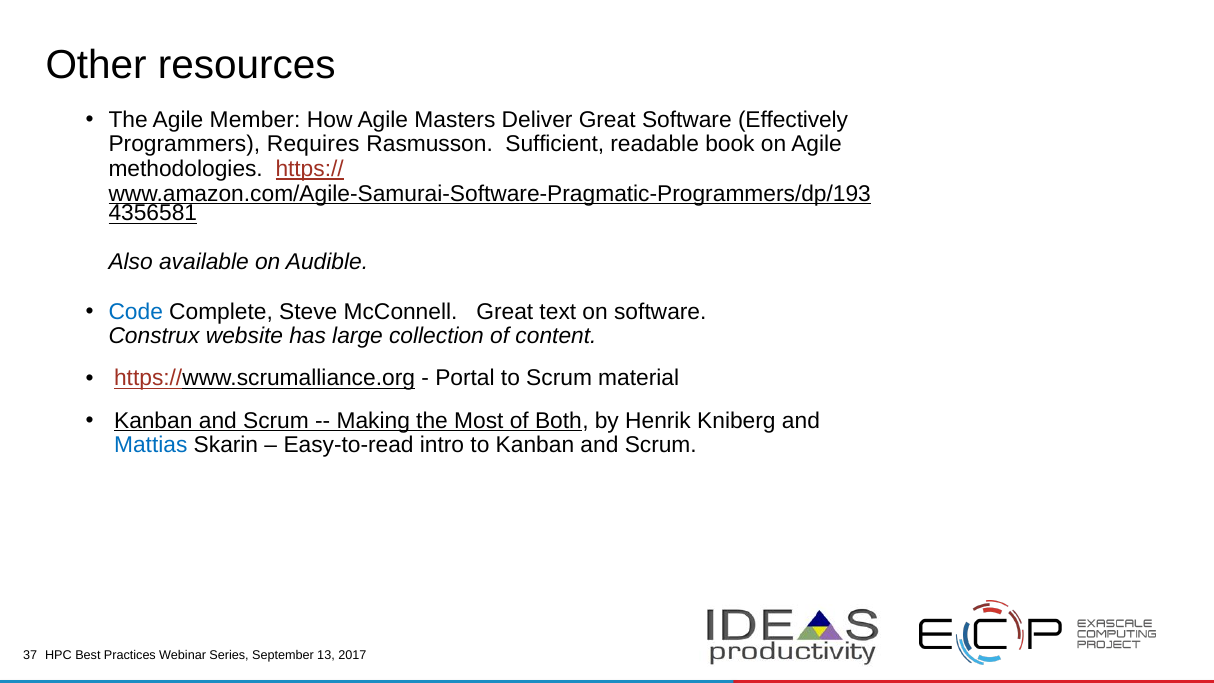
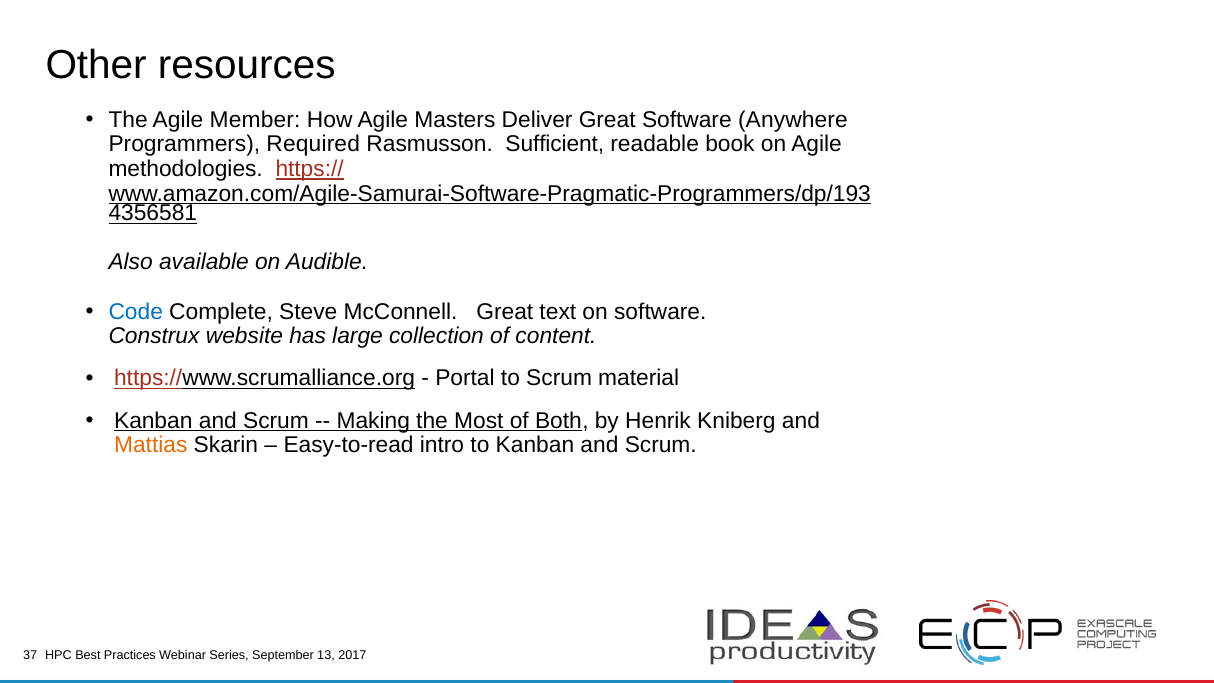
Effectively: Effectively -> Anywhere (793, 120)
Requires: Requires -> Required (313, 144)
Mattias colour: blue -> orange (151, 445)
